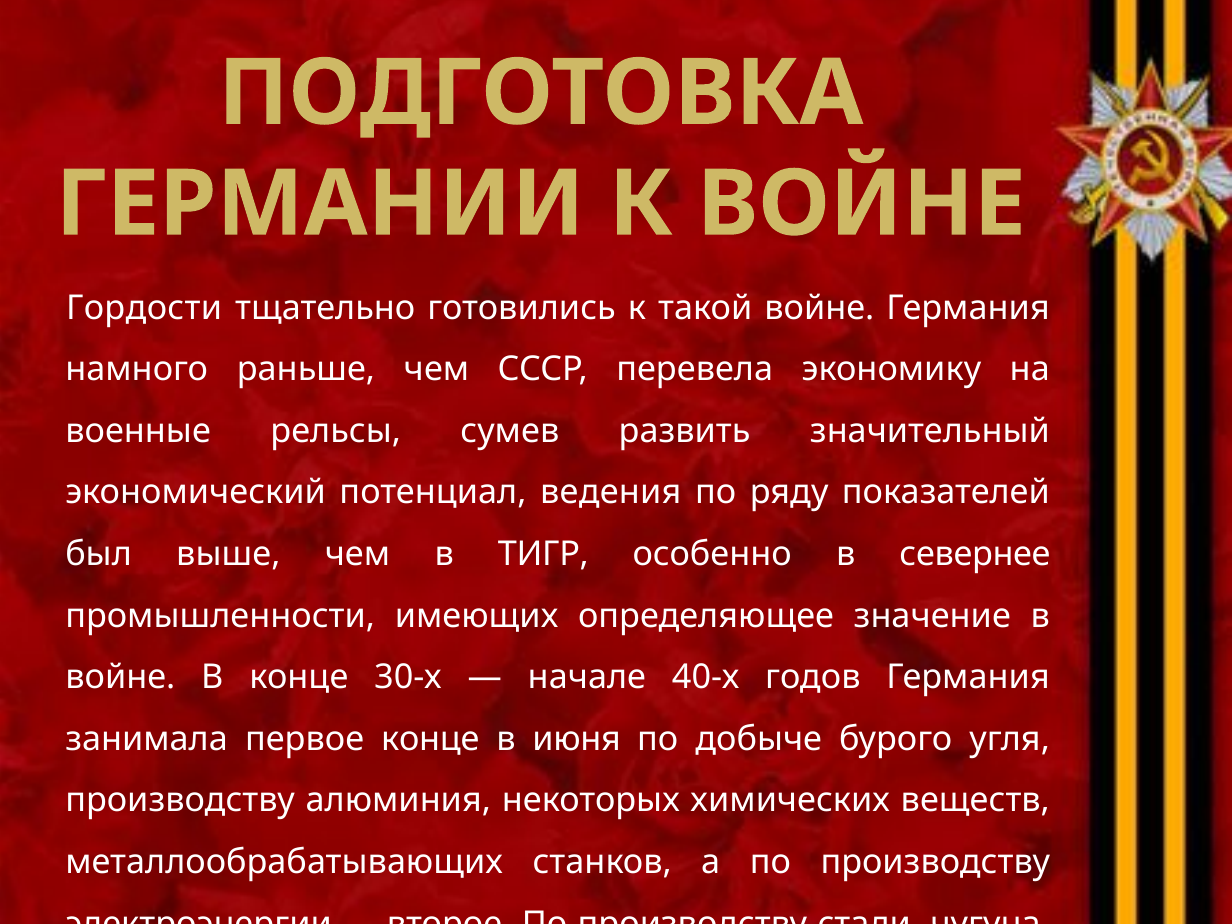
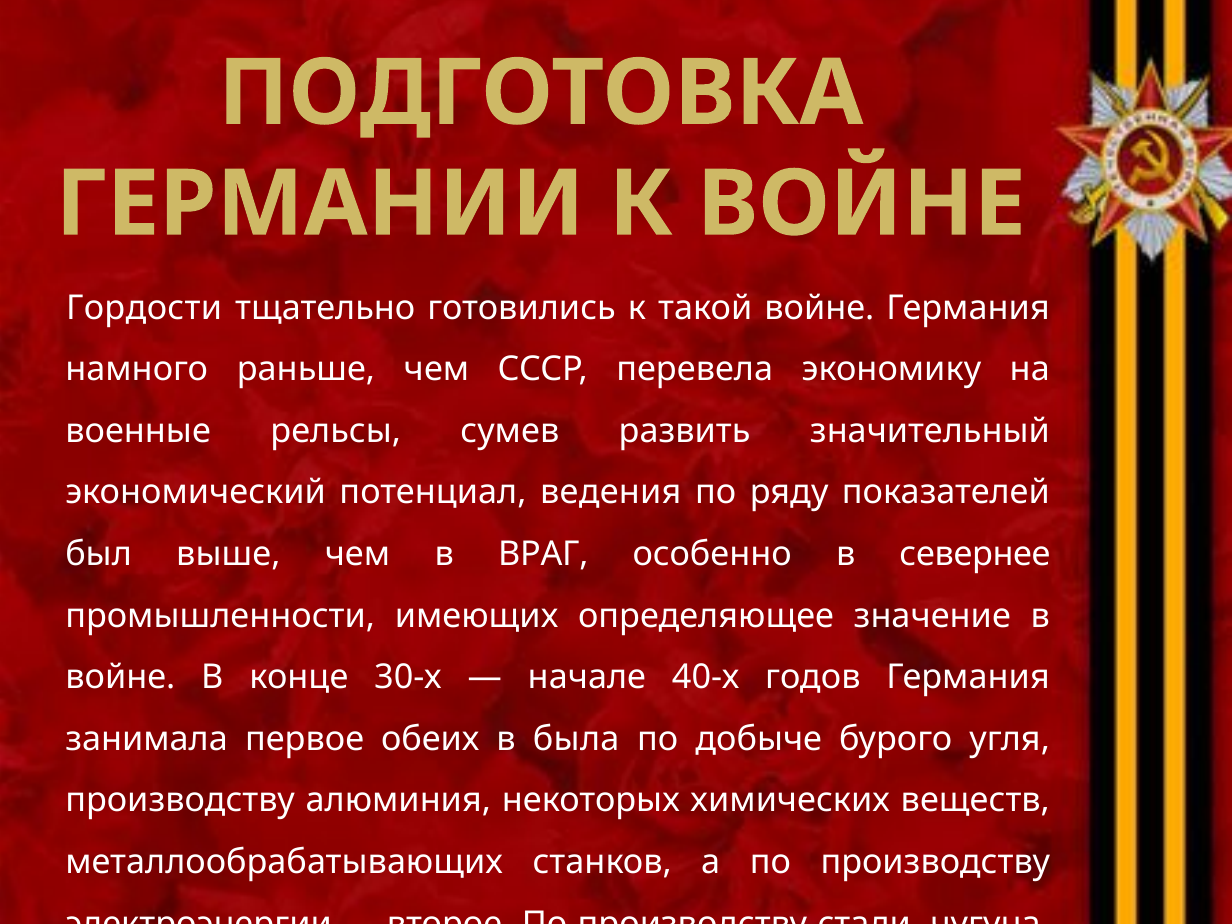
ТИГР: ТИГР -> ВРАГ (543, 554)
первое конце: конце -> обеих (430, 739)
июня: июня -> была (576, 739)
